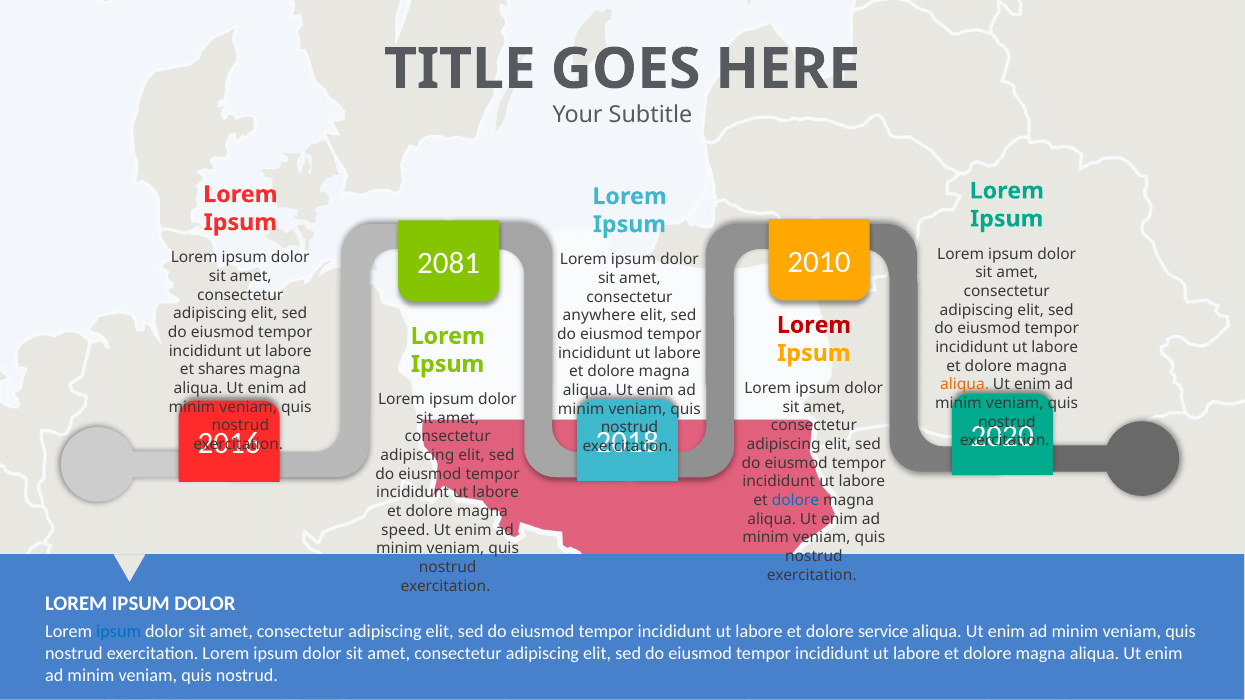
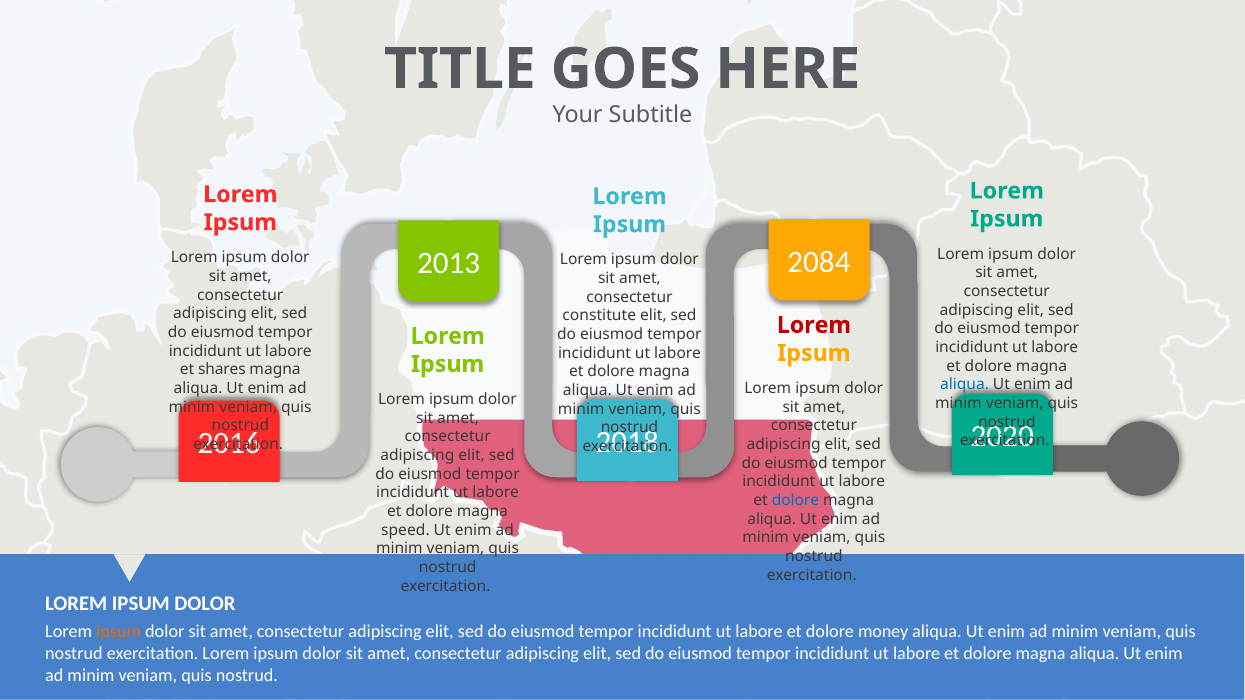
2010: 2010 -> 2084 (819, 262)
2081: 2081 -> 2013 (449, 263)
anywhere: anywhere -> constitute (599, 316)
aliqua colour: orange -> blue (965, 385)
ipsum colour: blue -> orange (119, 632)
service: service -> money (883, 632)
